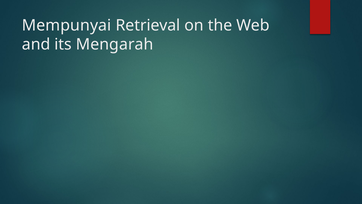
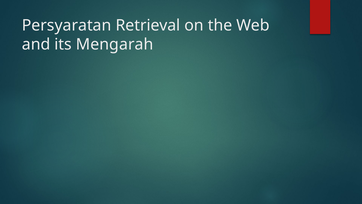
Mempunyai: Mempunyai -> Persyaratan (67, 25)
